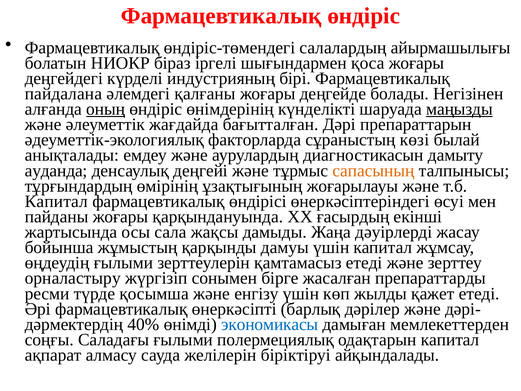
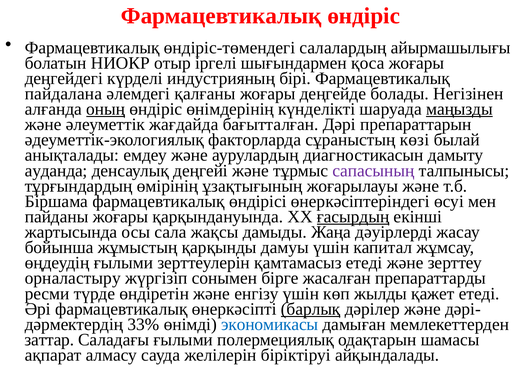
біраз: біраз -> отыр (172, 63)
сапасының colour: orange -> purple (374, 171)
Капитал: Капитал -> Біршама (56, 201)
ғасырдың underline: none -> present (353, 217)
қосымша: қосымша -> өндіретін (154, 293)
барлық underline: none -> present (311, 309)
40%: 40% -> 33% (144, 324)
соңғы: соңғы -> заттар (49, 340)
одақтарын капитал: капитал -> шамасы (450, 340)
